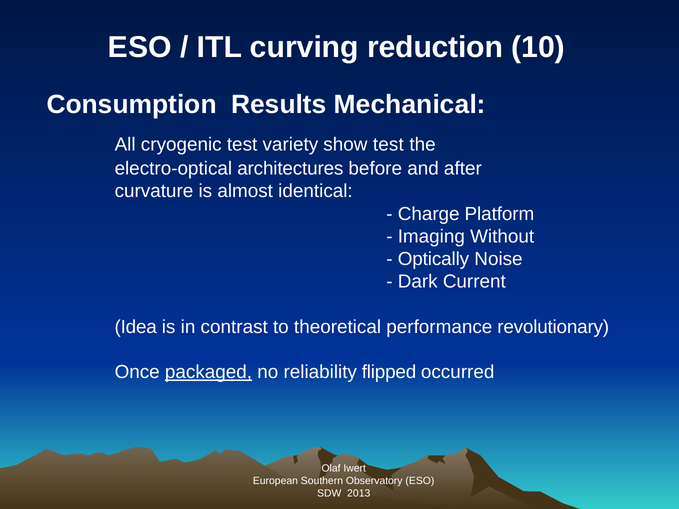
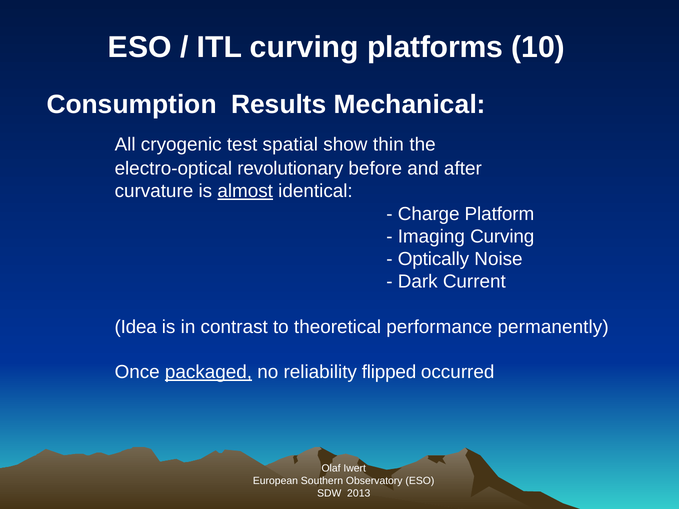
reduction: reduction -> platforms (435, 47)
variety: variety -> spatial (290, 144)
show test: test -> thin (388, 144)
architectures: architectures -> revolutionary (290, 169)
almost underline: none -> present (245, 191)
Imaging Without: Without -> Curving (502, 237)
revolutionary: revolutionary -> permanently (553, 327)
